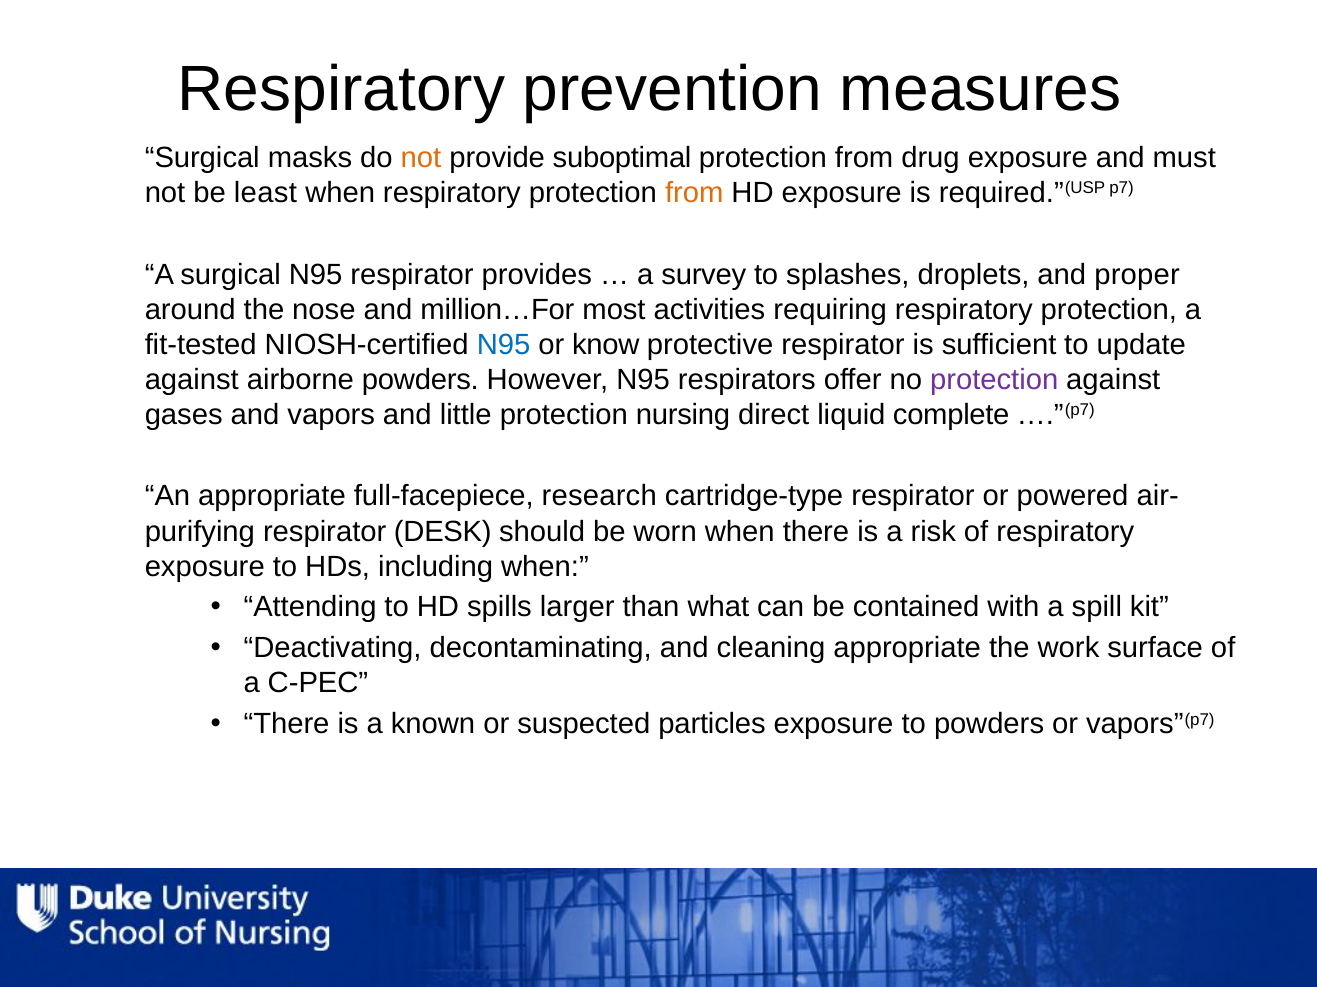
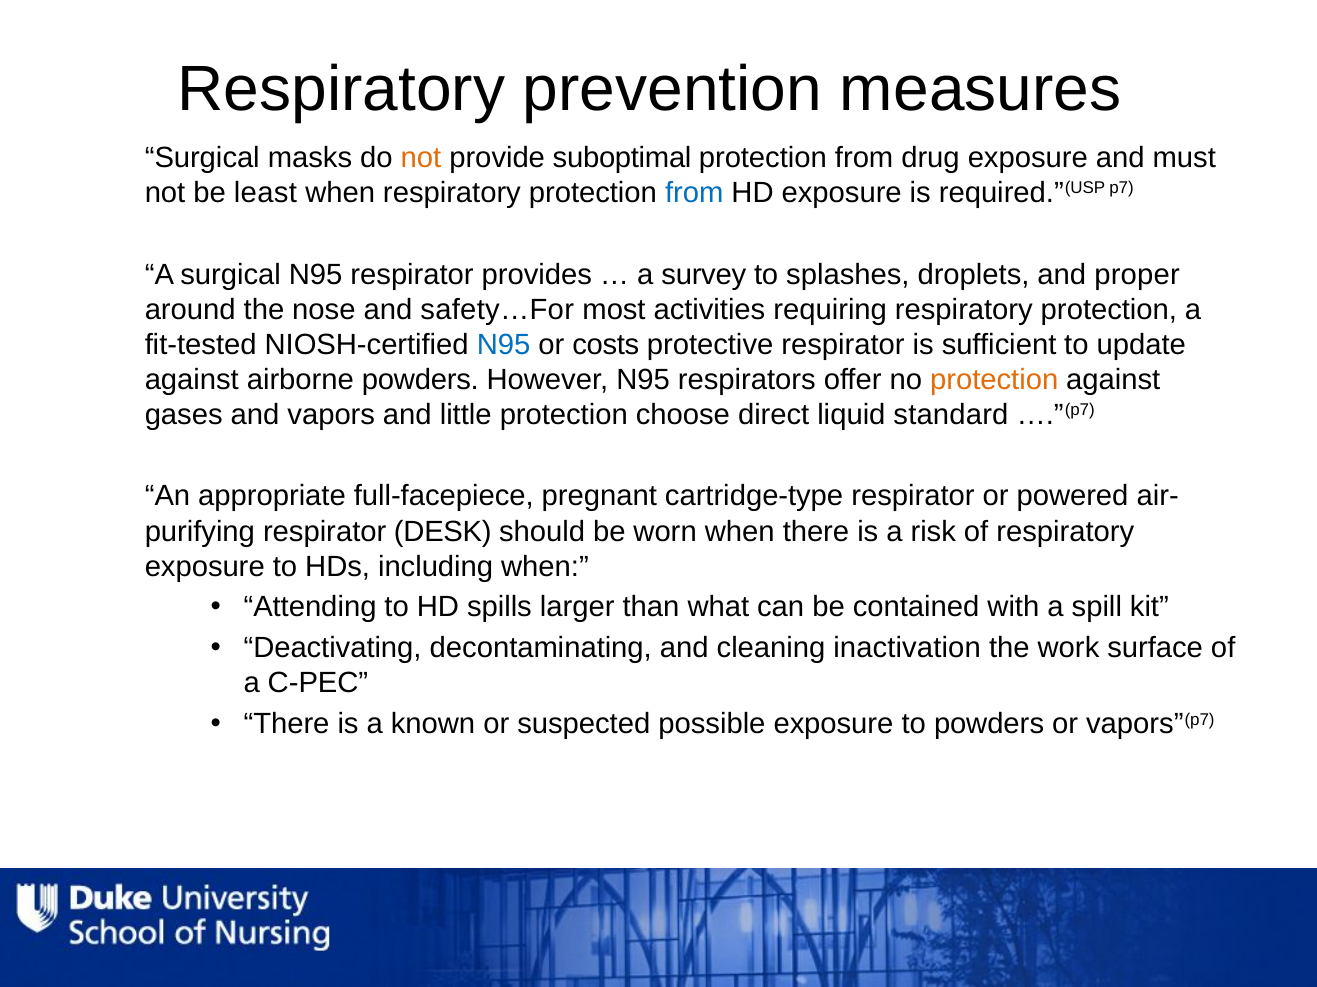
from colour: orange -> blue (694, 193)
million…For: million…For -> safety…For (497, 310)
know: know -> costs (606, 345)
protection colour: purple -> orange (994, 380)
nursing: nursing -> choose (683, 415)
complete: complete -> standard (951, 415)
research: research -> pregnant (599, 497)
cleaning appropriate: appropriate -> inactivation (907, 649)
particles: particles -> possible (712, 725)
